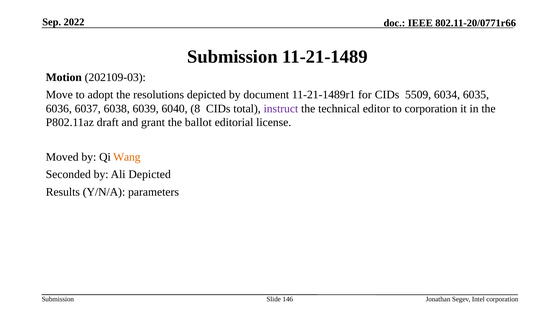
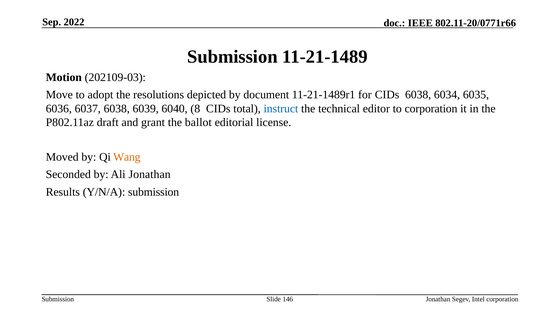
CIDs 5509: 5509 -> 6038 (418, 95)
instruct colour: purple -> blue (281, 109)
Ali Depicted: Depicted -> Jonathan (150, 175)
Y/N/A parameters: parameters -> submission (154, 192)
